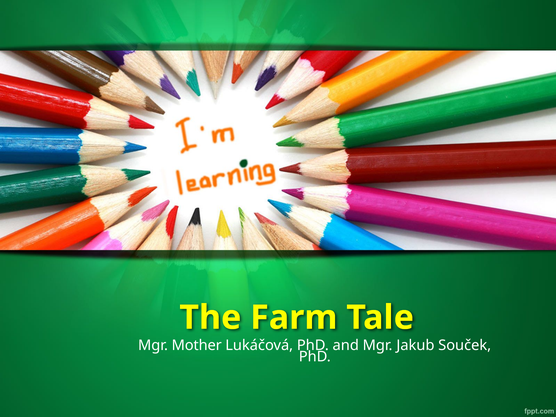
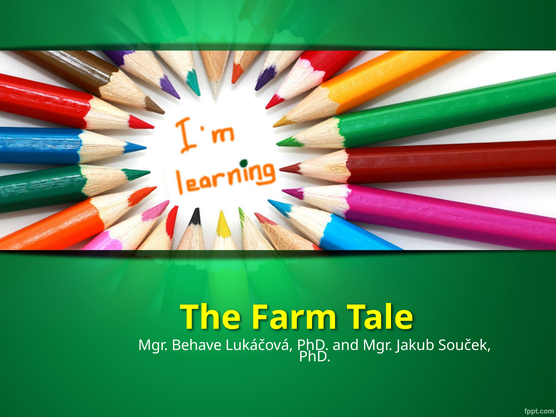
Mother: Mother -> Behave (197, 345)
